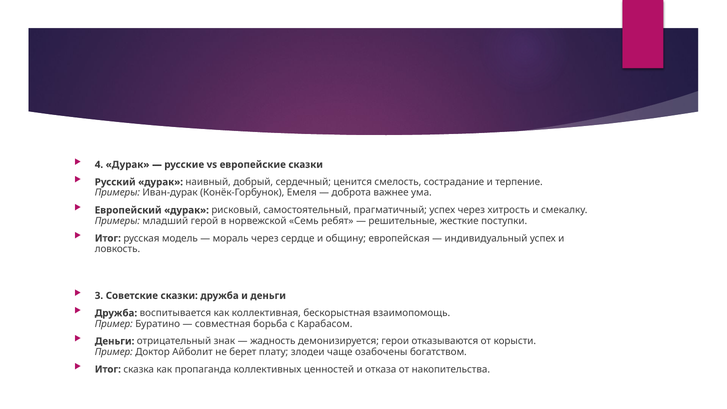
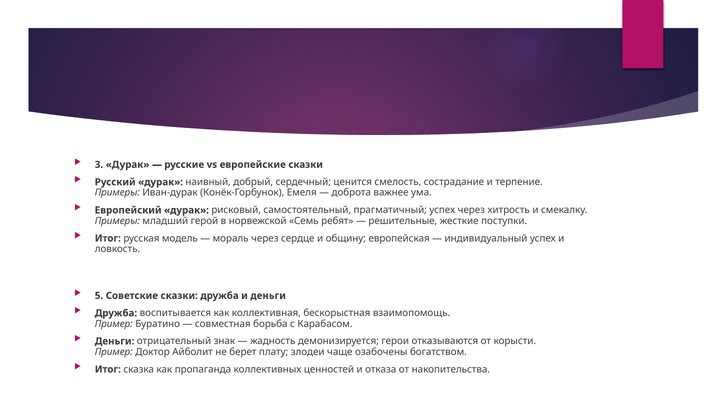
4: 4 -> 3 (99, 165)
3: 3 -> 5 (99, 296)
